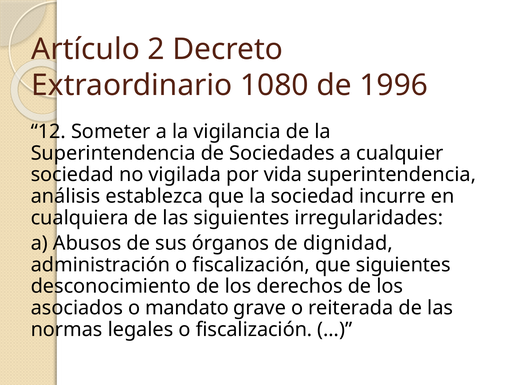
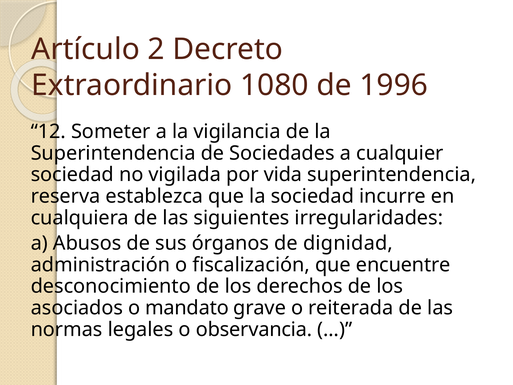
análisis: análisis -> reserva (66, 196)
que siguientes: siguientes -> encuentre (403, 265)
legales o fiscalización: fiscalización -> observancia (254, 329)
